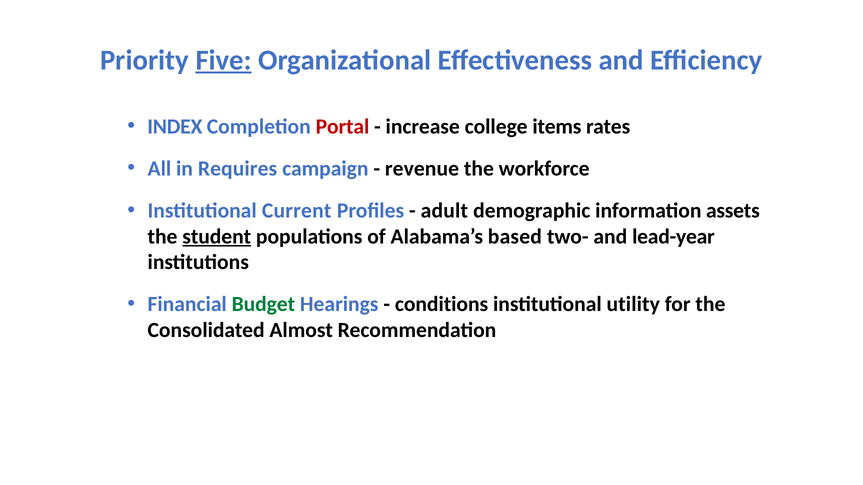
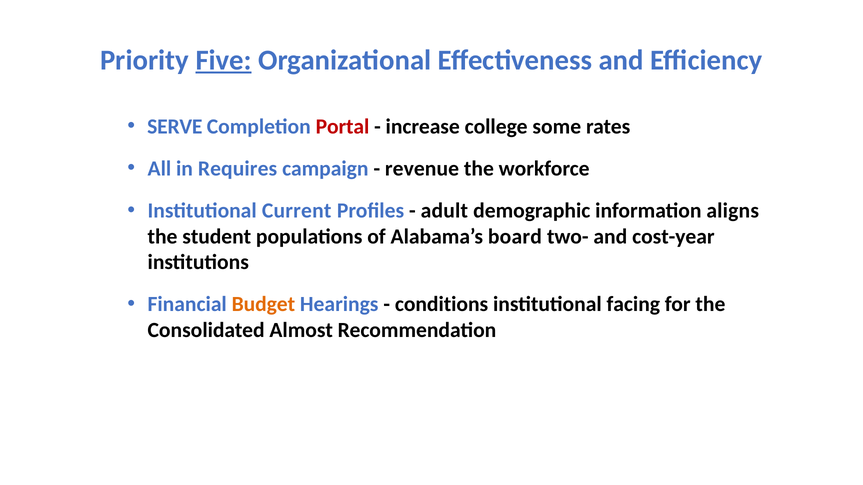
INDEX: INDEX -> SERVE (175, 127)
items: items -> some (557, 127)
assets: assets -> aligns (733, 211)
student underline: present -> none (217, 237)
based: based -> board (515, 237)
lead-year: lead-year -> cost-year (673, 237)
Budget colour: green -> orange (263, 305)
utility: utility -> facing (633, 305)
